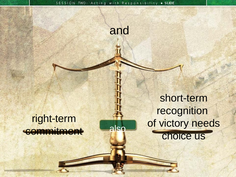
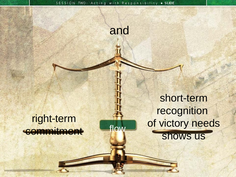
also: also -> flow (118, 129)
choice: choice -> shows (177, 136)
